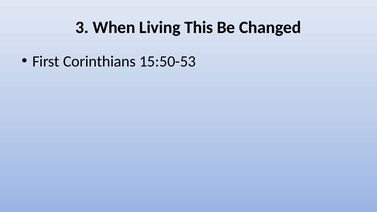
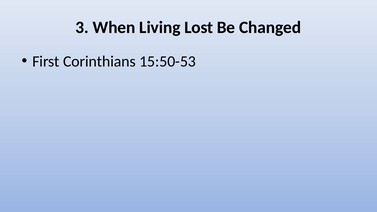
This: This -> Lost (199, 27)
